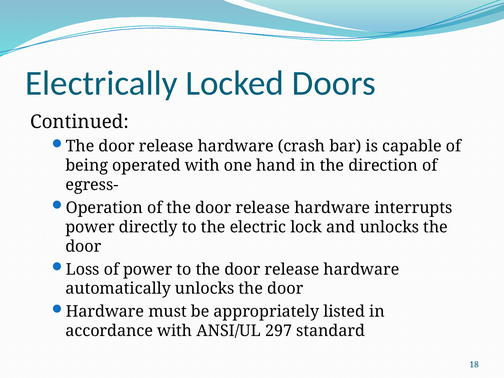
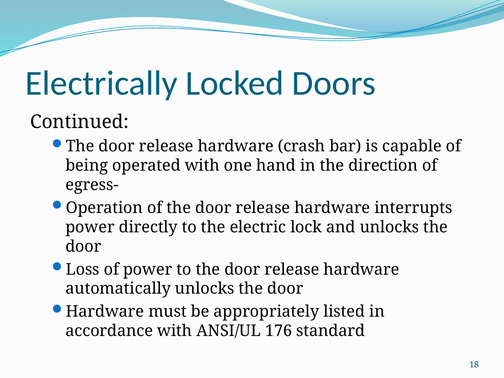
297: 297 -> 176 (279, 331)
